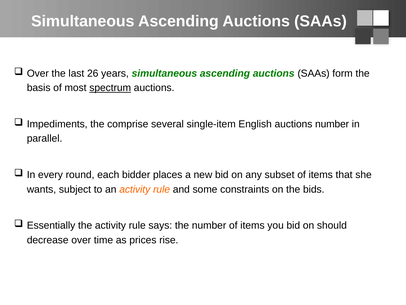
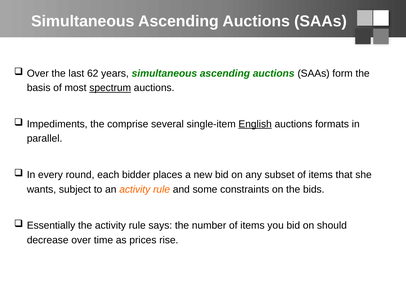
26: 26 -> 62 (93, 73)
English underline: none -> present (255, 124)
auctions number: number -> formats (332, 124)
